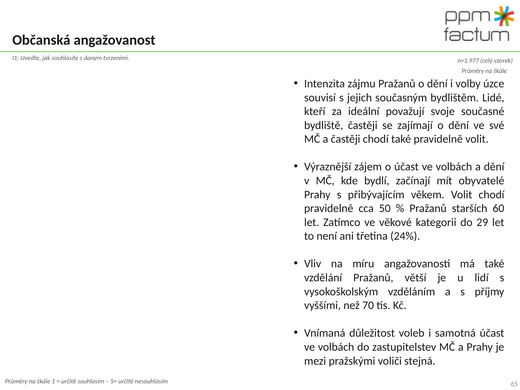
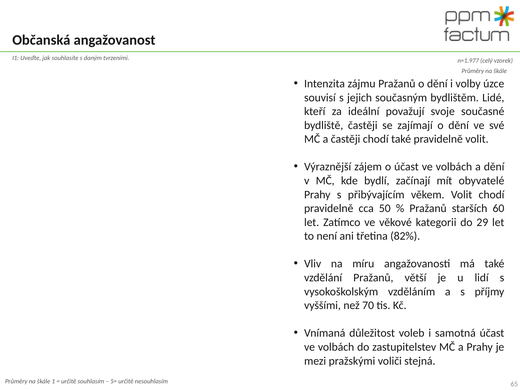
24%: 24% -> 82% (405, 236)
